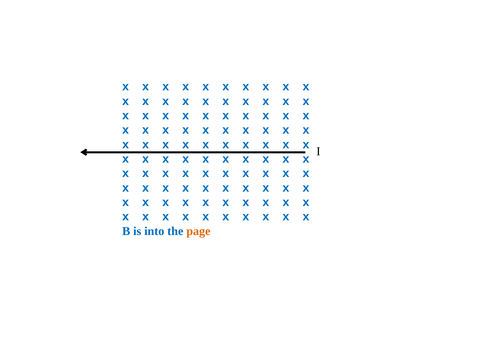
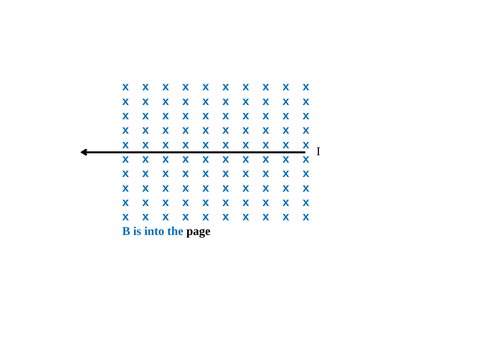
page colour: orange -> black (198, 231)
